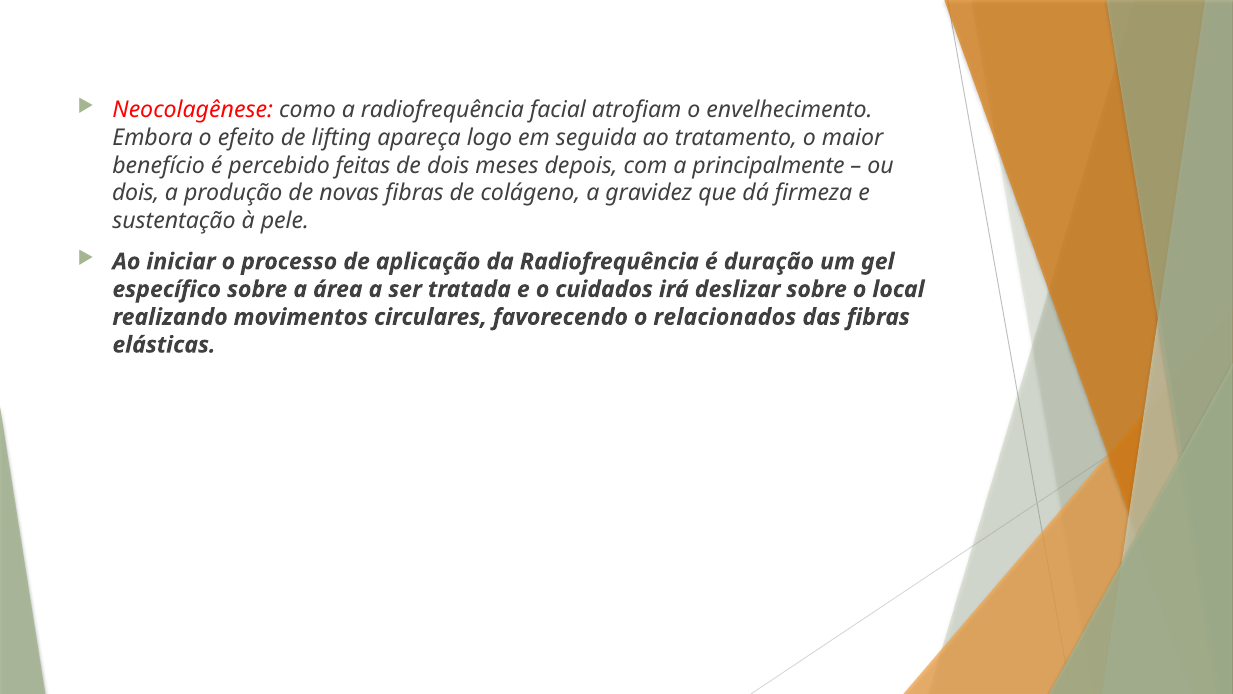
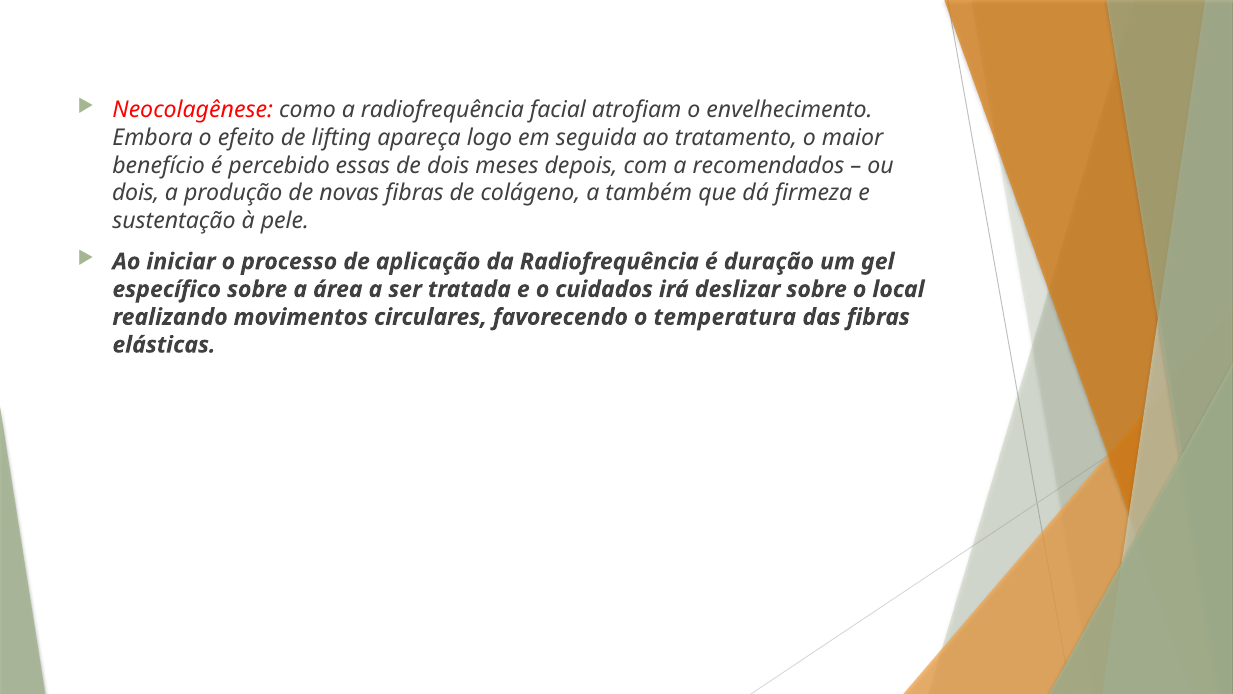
feitas: feitas -> essas (363, 165)
principalmente: principalmente -> recomendados (768, 165)
gravidez: gravidez -> também (649, 193)
relacionados: relacionados -> temperatura (725, 317)
